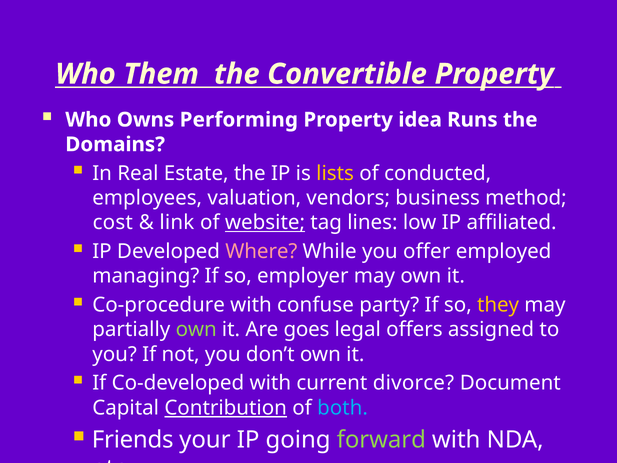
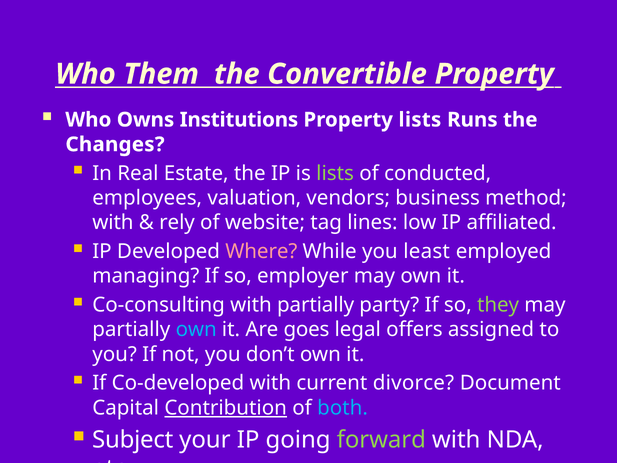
Performing: Performing -> Institutions (239, 120)
Property idea: idea -> lists (420, 120)
Domains: Domains -> Changes (115, 144)
lists colour: yellow -> light green (335, 173)
cost: cost -> with (113, 223)
link: link -> rely (177, 223)
website underline: present -> none (265, 223)
offer: offer -> least (427, 251)
Co-procedure: Co-procedure -> Co-consulting (159, 305)
with confuse: confuse -> partially (316, 305)
they colour: yellow -> light green (498, 305)
own colour: light green -> light blue (196, 329)
Friends: Friends -> Subject (133, 439)
